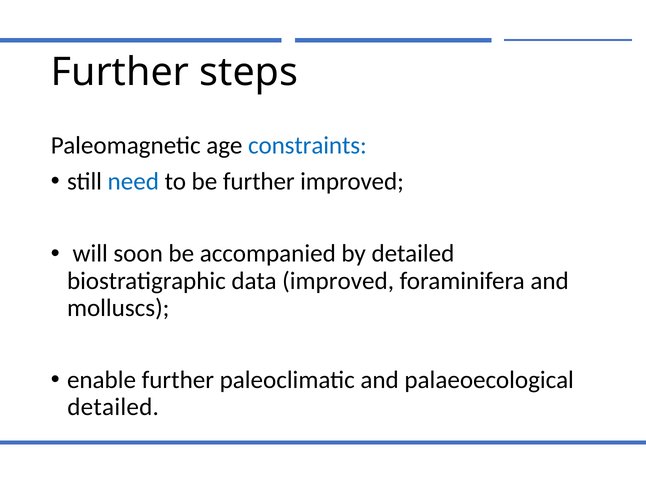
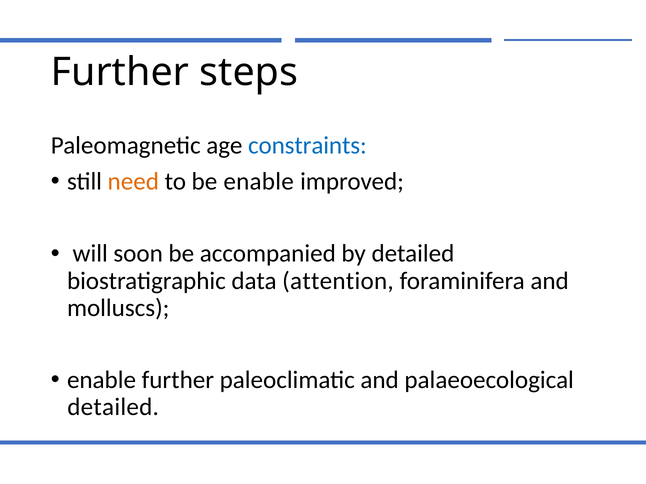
need colour: blue -> orange (133, 182)
be further: further -> enable (259, 182)
data improved: improved -> attention (338, 281)
